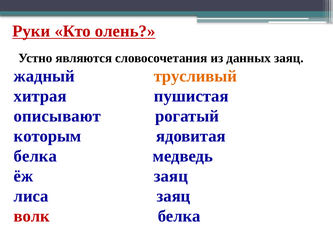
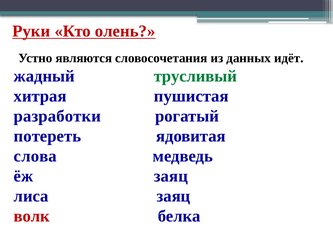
данных заяц: заяц -> идёт (289, 58)
трусливый colour: orange -> green (195, 76)
описывают: описывают -> разработки (57, 116)
которым: которым -> потереть (47, 136)
белка: белка -> слова (35, 156)
